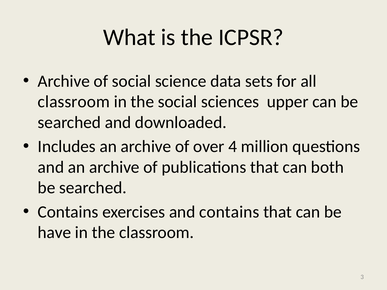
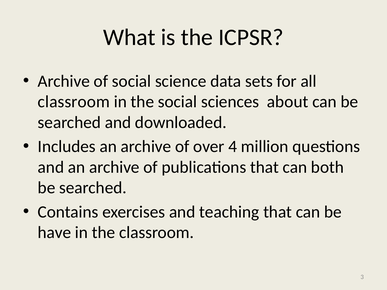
upper: upper -> about (288, 102)
and contains: contains -> teaching (229, 212)
